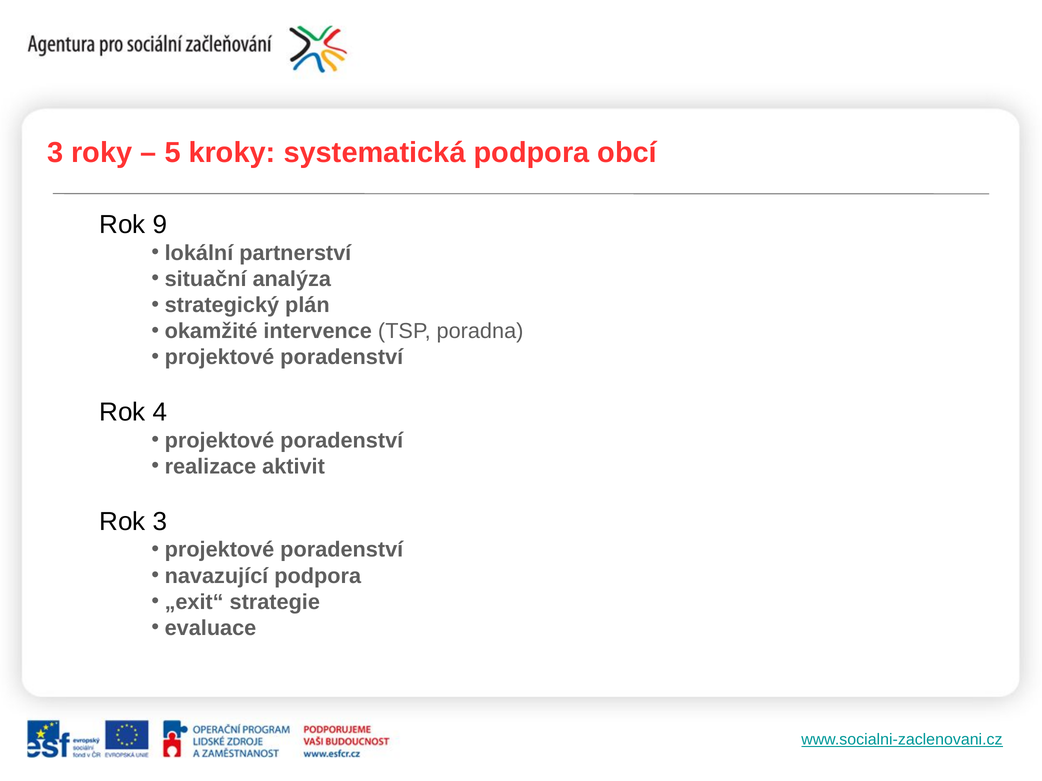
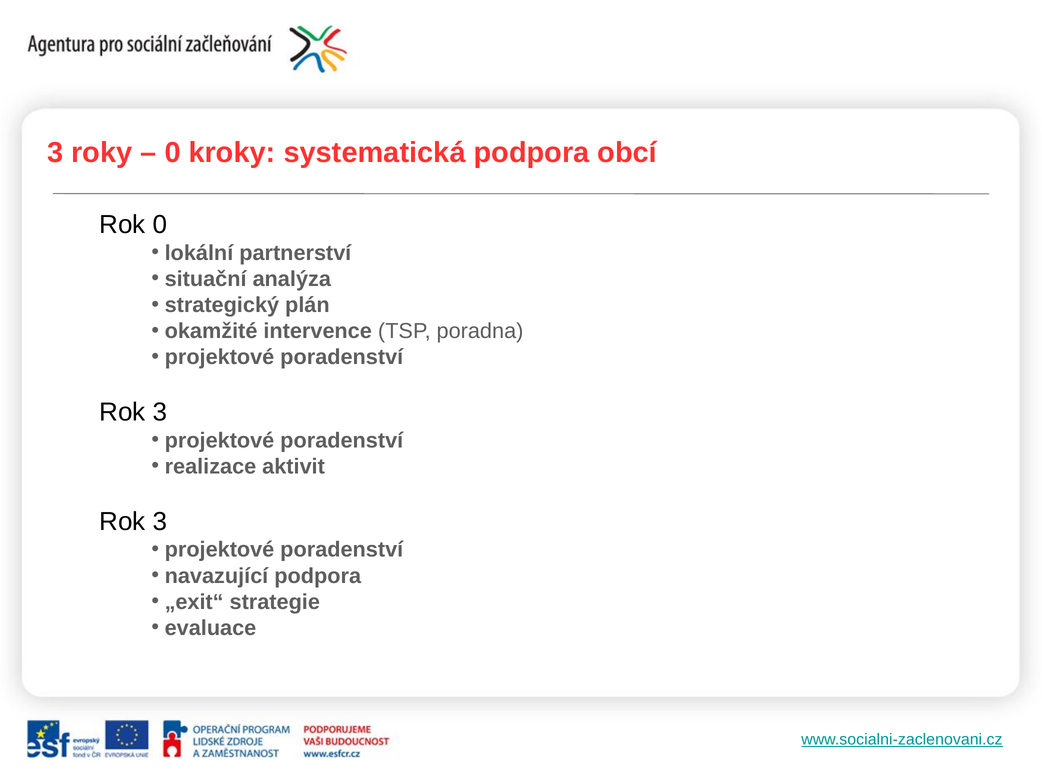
5: 5 -> 0 (173, 153)
Rok 9: 9 -> 0 (160, 225)
4: 4 -> 3 (160, 412)
